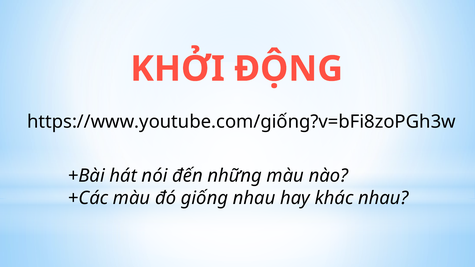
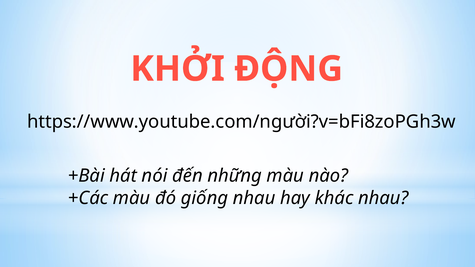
https://www.youtube.com/giống?v=bFi8zoPGh3w: https://www.youtube.com/giống?v=bFi8zoPGh3w -> https://www.youtube.com/người?v=bFi8zoPGh3w (241, 122)
